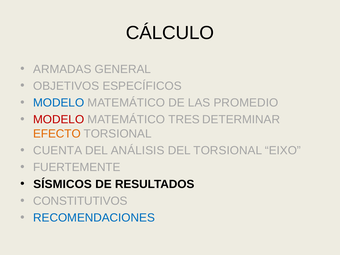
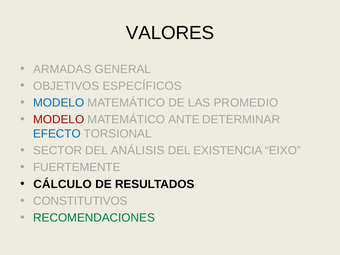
CÁLCULO: CÁLCULO -> VALORES (170, 33)
TRES: TRES -> ANTE (184, 120)
EFECTO colour: orange -> blue (57, 134)
CUENTA: CUENTA -> SECTOR (58, 151)
DEL TORSIONAL: TORSIONAL -> EXISTENCIA (228, 151)
SÍSMICOS: SÍSMICOS -> CÁLCULO (63, 184)
RECOMENDACIONES colour: blue -> green (94, 218)
